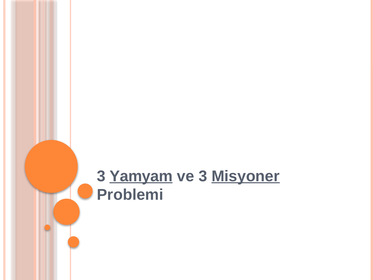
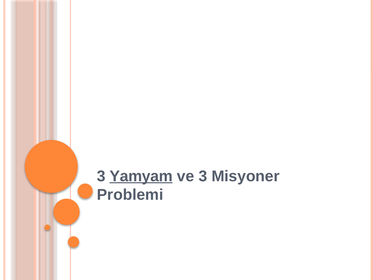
Misyoner underline: present -> none (246, 176)
